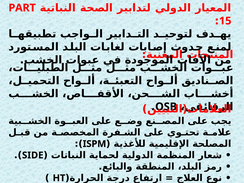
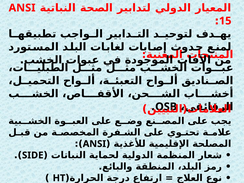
PART: PART -> ANSI (22, 8)
ISPM: ISPM -> ANSI (94, 144)
